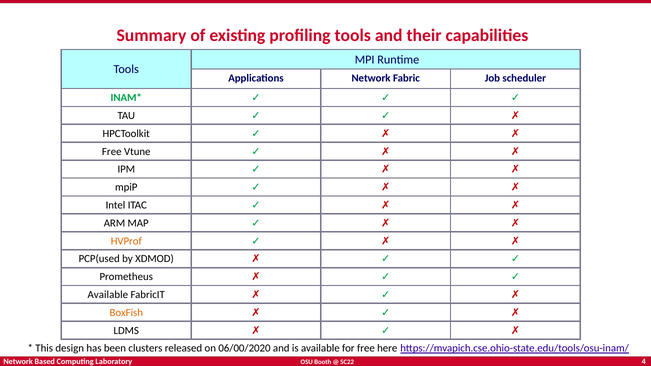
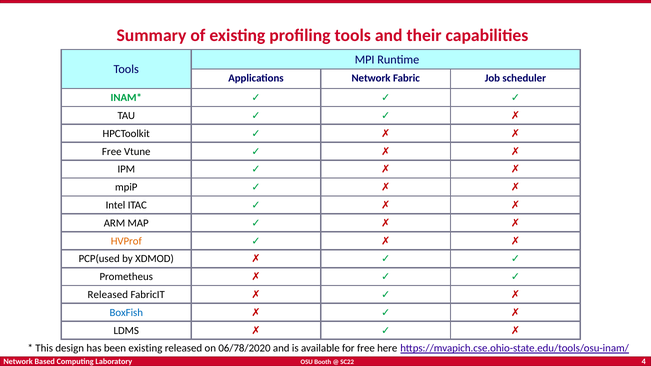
Available: Available -> Released (108, 295)
BoxFish colour: orange -> blue (126, 313)
been clusters: clusters -> existing (145, 348)
06/00/2020: 06/00/2020 -> 06/78/2020 (244, 348)
